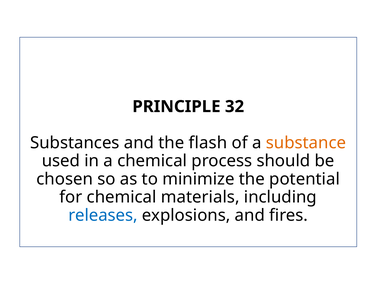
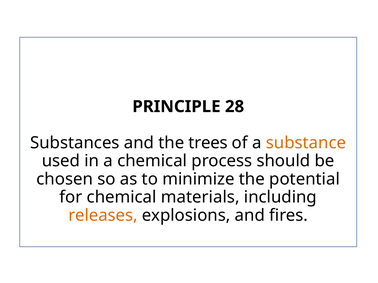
32: 32 -> 28 (235, 107)
flash: flash -> trees (208, 143)
releases colour: blue -> orange (103, 216)
